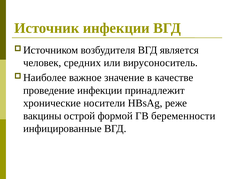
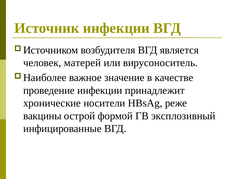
средних: средних -> матерей (82, 63)
беременности: беременности -> эксплозивный (183, 116)
